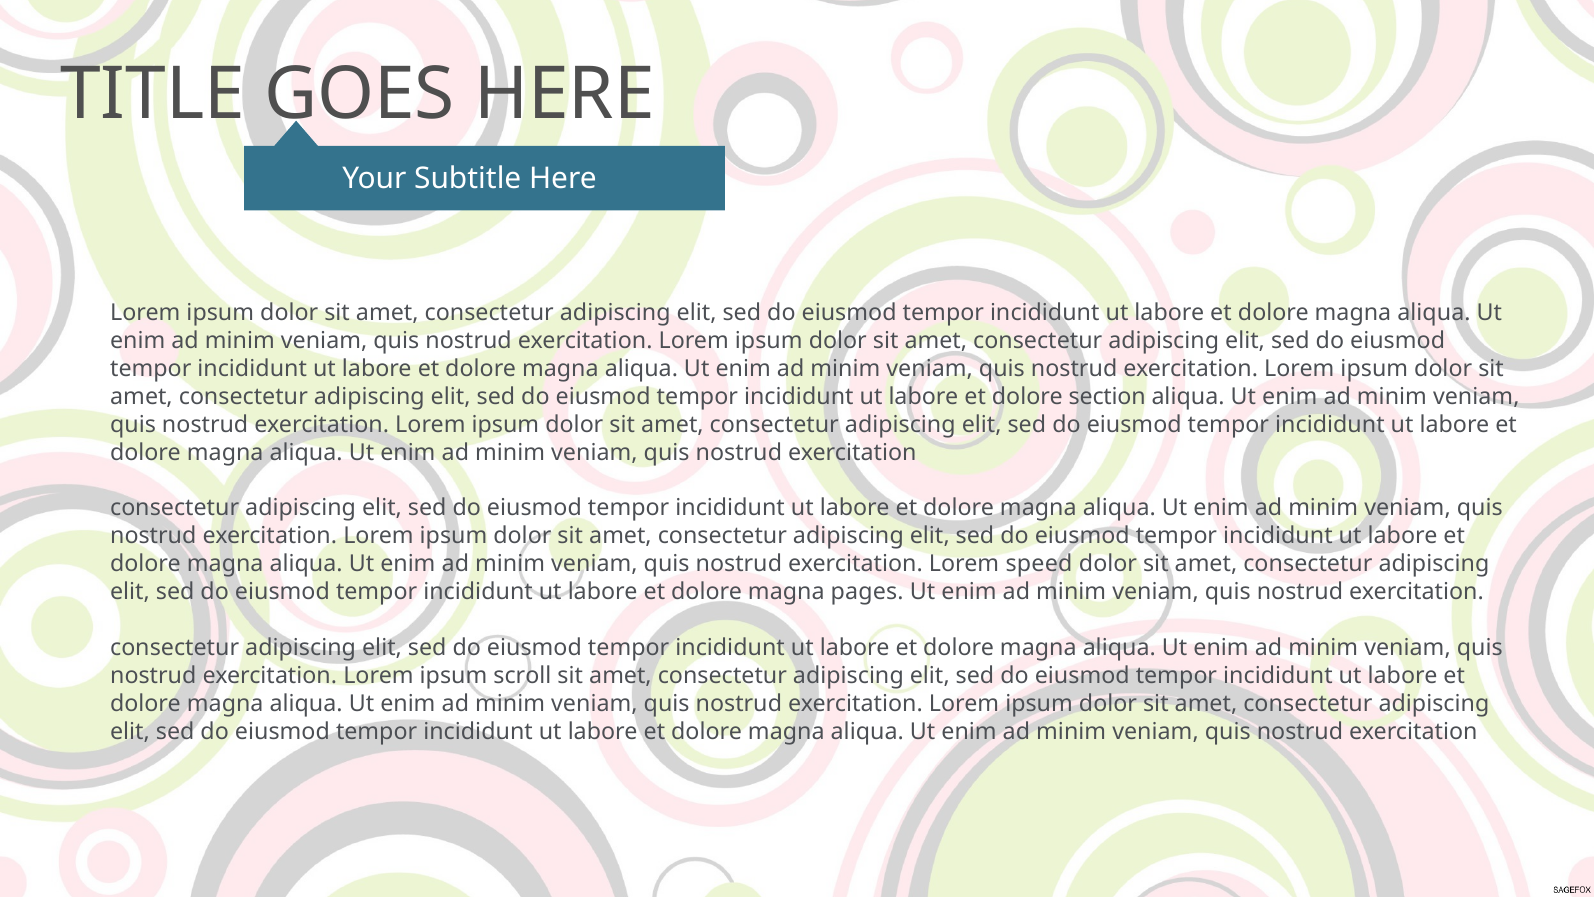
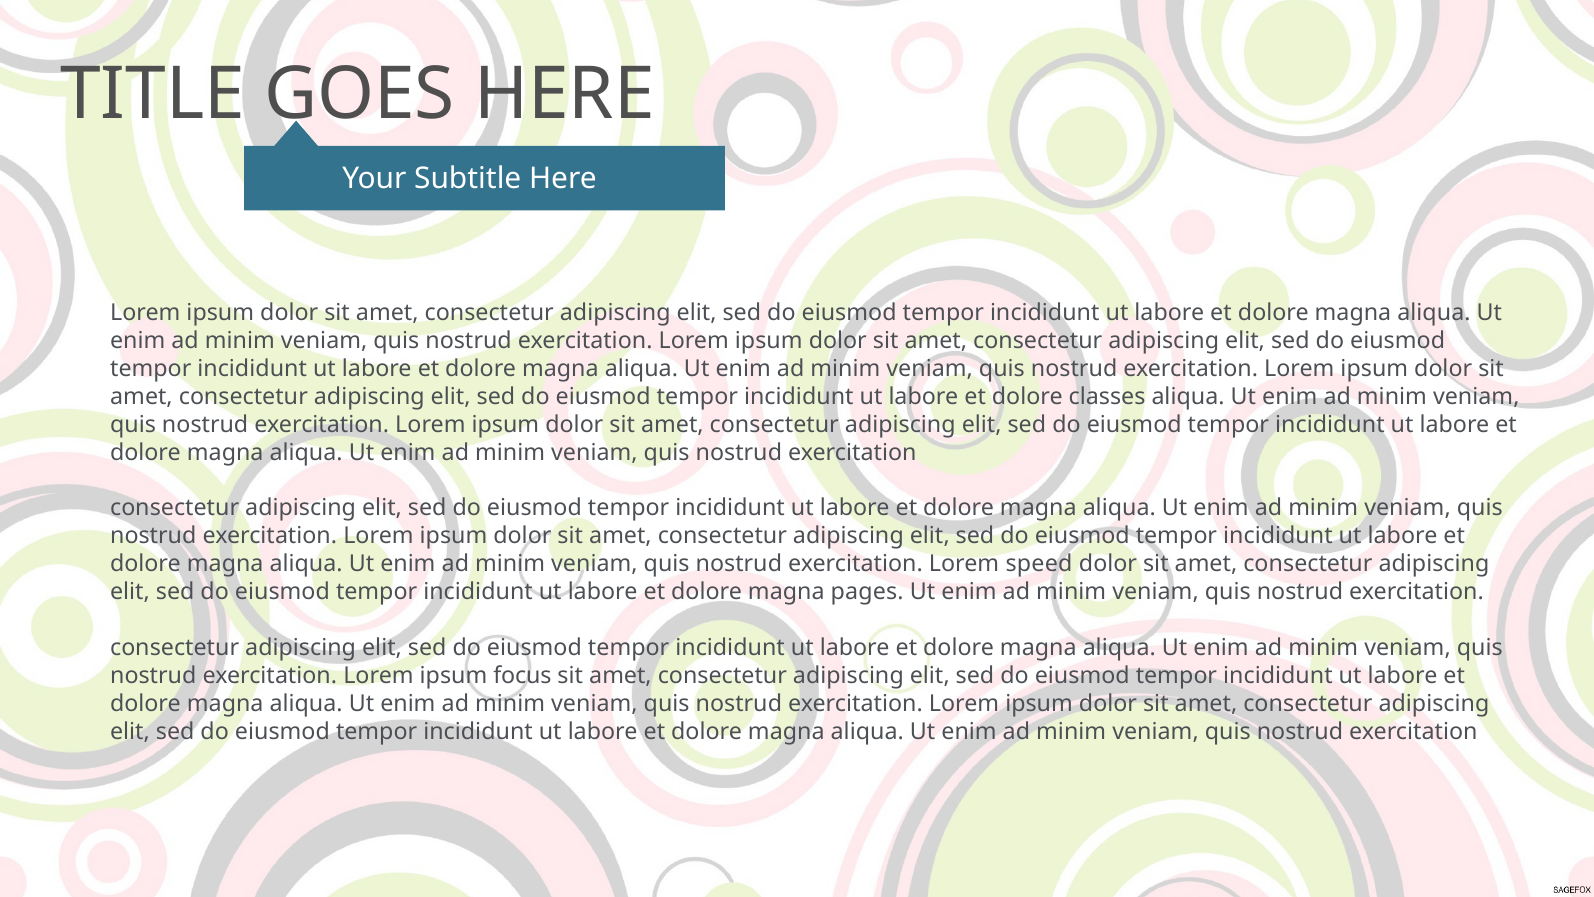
section: section -> classes (1107, 396)
scroll: scroll -> focus (522, 675)
